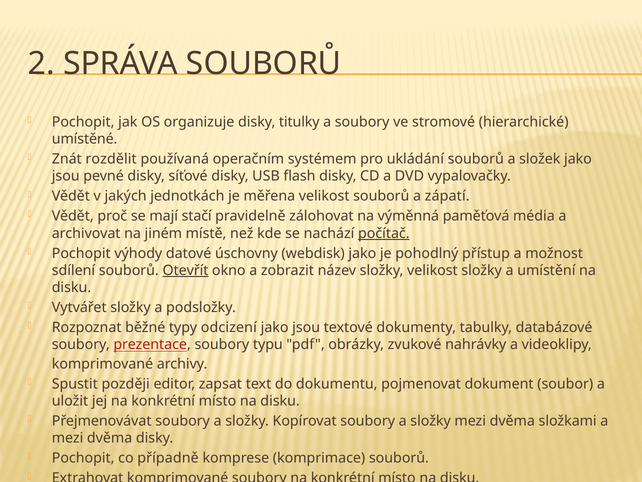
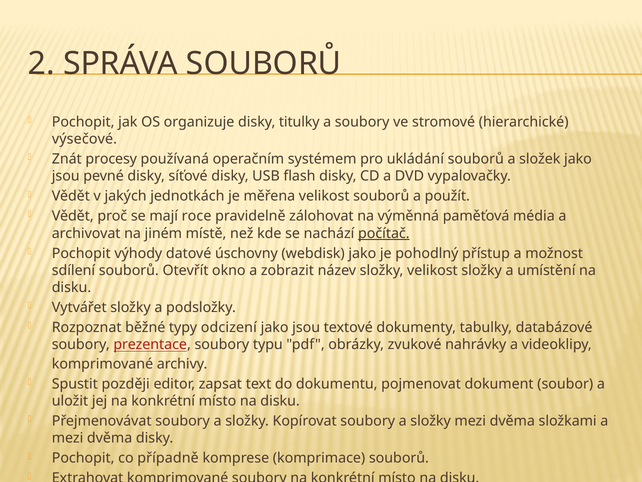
umístěné: umístěné -> výsečové (84, 139)
rozdělit: rozdělit -> procesy (111, 159)
zápatí: zápatí -> použít (447, 196)
stačí: stačí -> roce (197, 216)
Otevřít underline: present -> none (185, 270)
